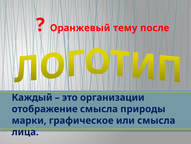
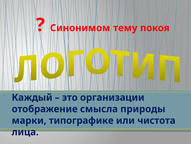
Оранжевый: Оранжевый -> Синонимом (80, 28)
после: после -> покоя (155, 28)
графическое: графическое -> типографике (81, 120)
или смысла: смысла -> чистота (156, 120)
